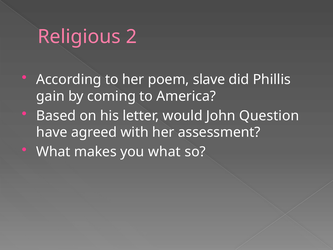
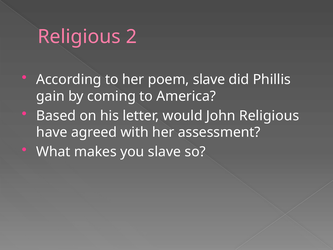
John Question: Question -> Religious (269, 116)
you what: what -> slave (164, 152)
